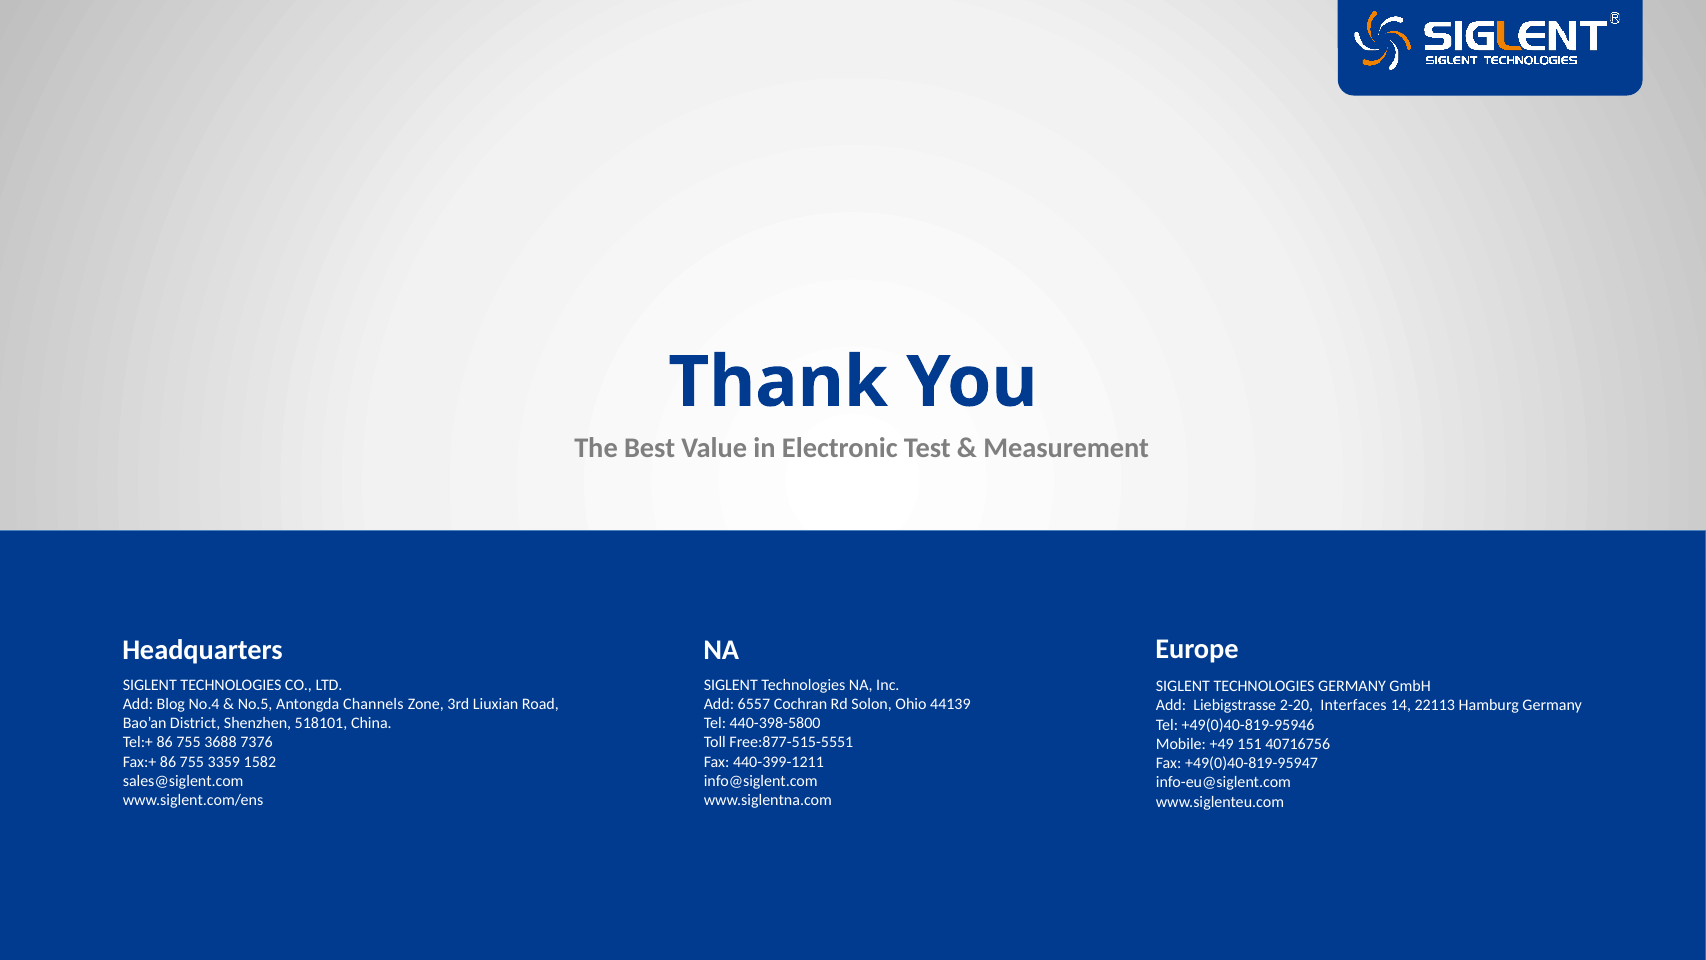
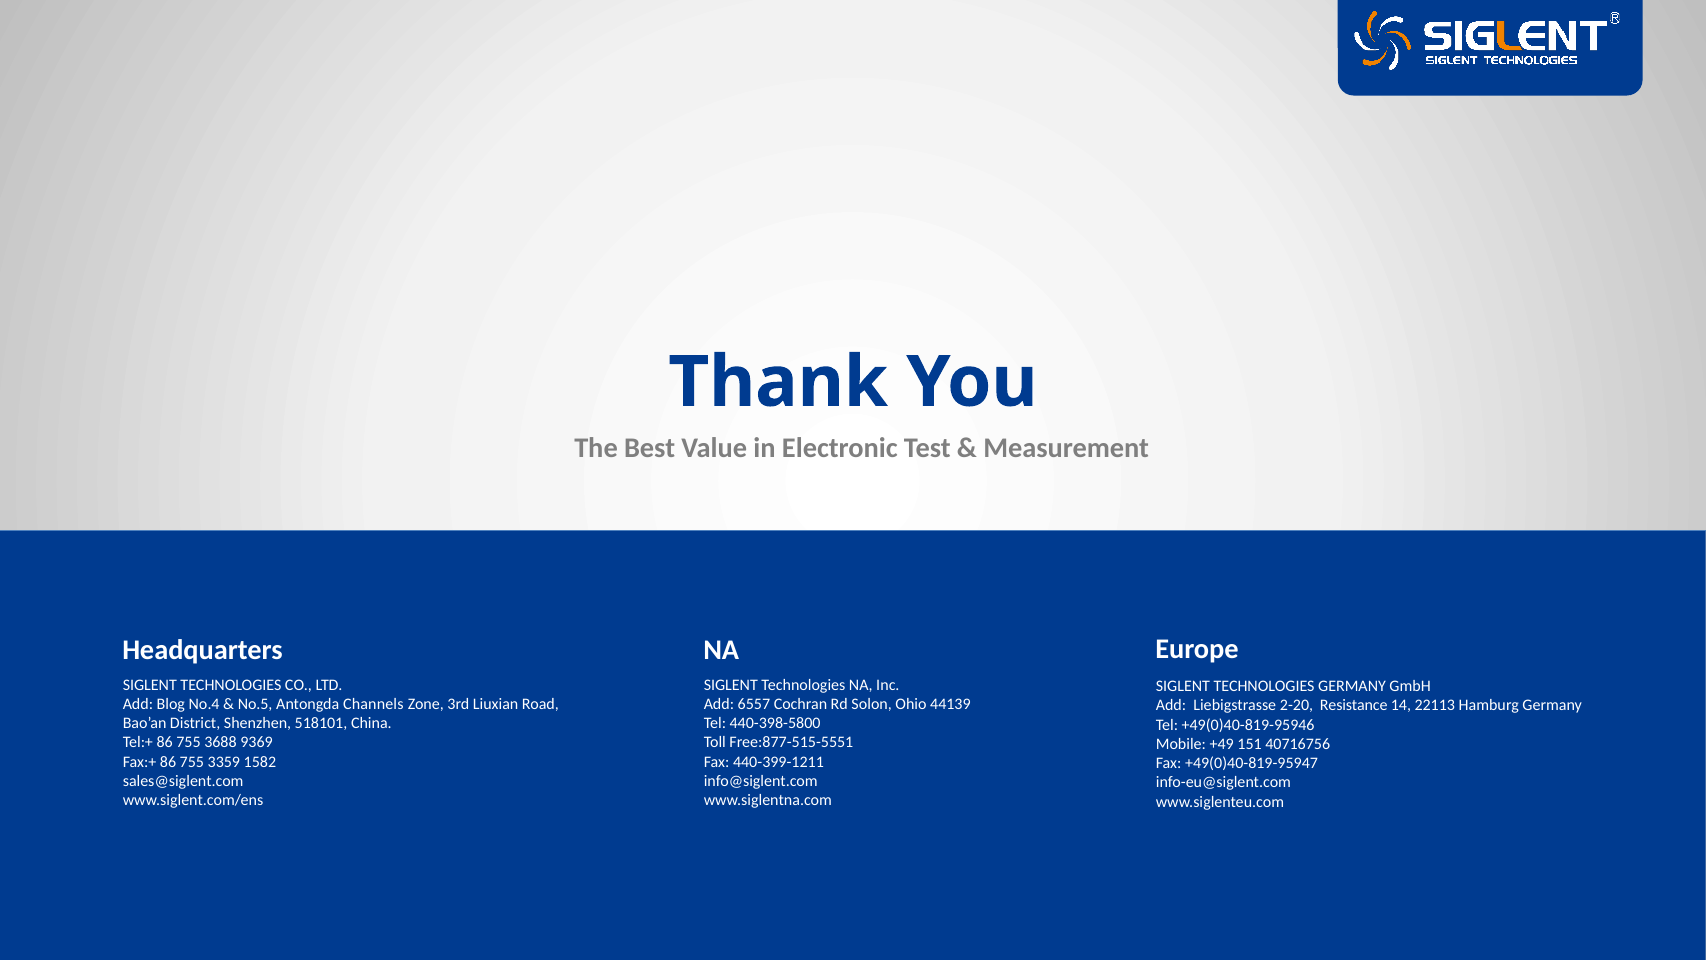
Interfaces: Interfaces -> Resistance (1354, 705)
7376: 7376 -> 9369 (257, 742)
